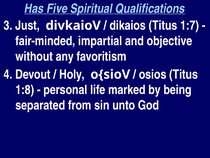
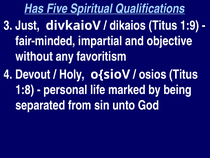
1:7: 1:7 -> 1:9 (190, 25)
